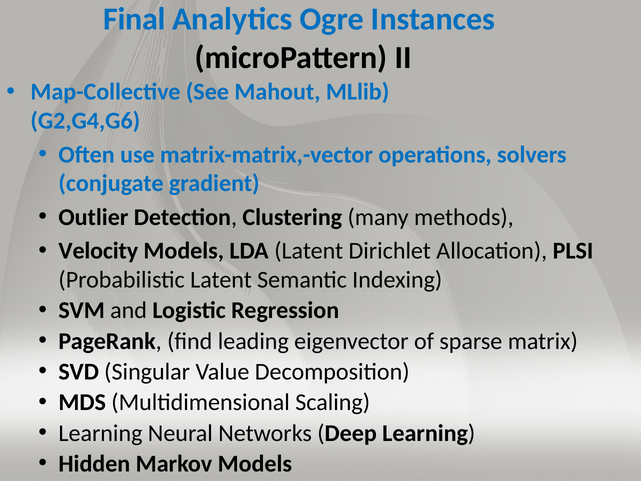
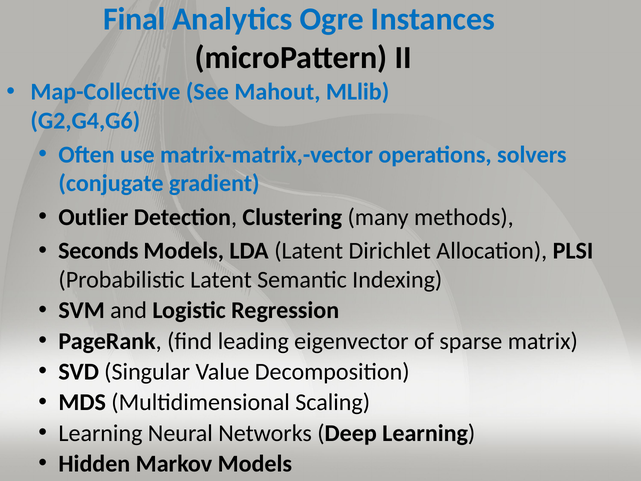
Velocity: Velocity -> Seconds (98, 251)
